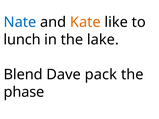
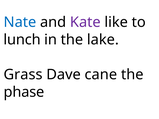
Kate colour: orange -> purple (85, 22)
Blend: Blend -> Grass (23, 75)
pack: pack -> cane (101, 75)
